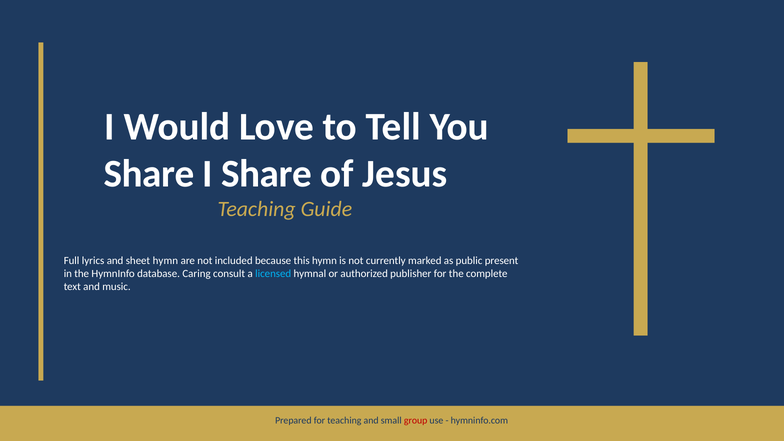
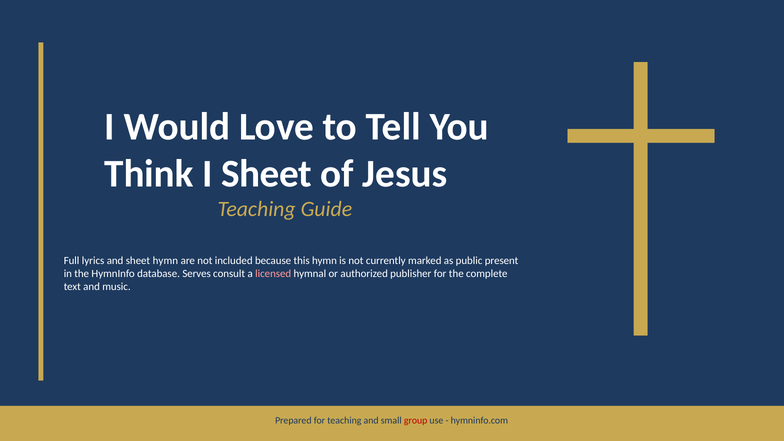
Share: Share -> Think (149, 174)
I Share: Share -> Sheet (267, 174)
Caring: Caring -> Serves (197, 274)
licensed colour: light blue -> pink (273, 274)
